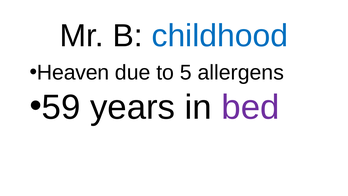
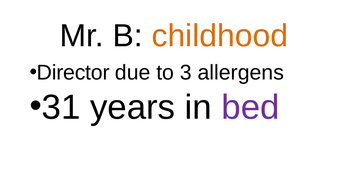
childhood colour: blue -> orange (220, 36)
Heaven: Heaven -> Director (73, 73)
5: 5 -> 3 (186, 73)
59: 59 -> 31 (61, 107)
